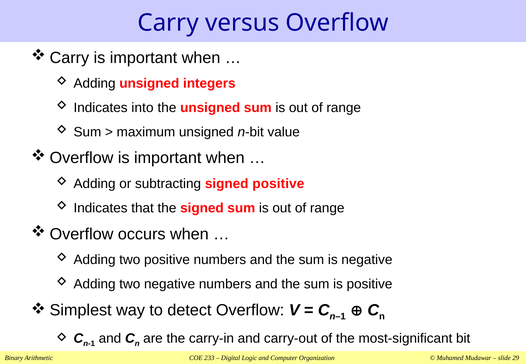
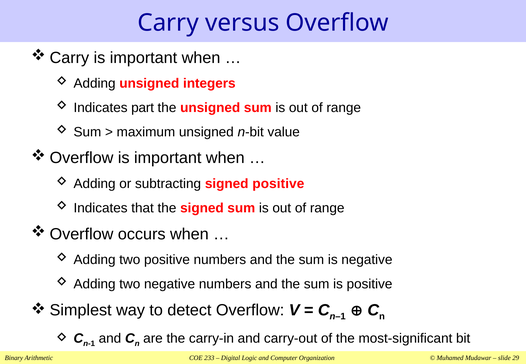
into: into -> part (143, 108)
